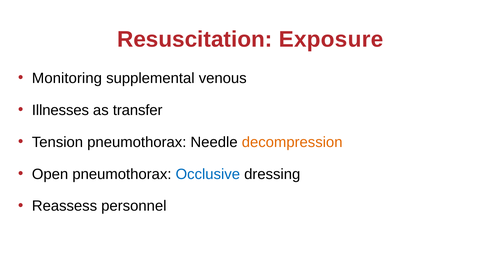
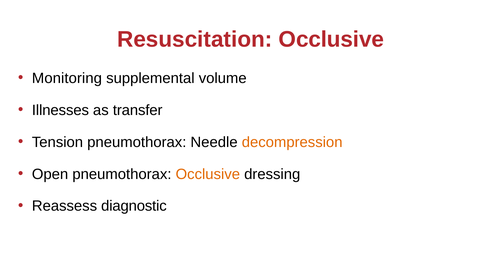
Resuscitation Exposure: Exposure -> Occlusive (331, 39)
venous: venous -> volume (223, 78)
Occlusive colour: blue -> orange (208, 174)
personnel: personnel -> diagnostic (134, 206)
